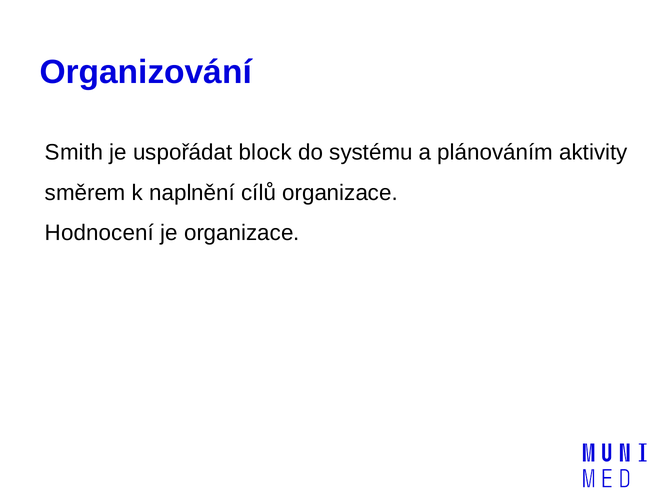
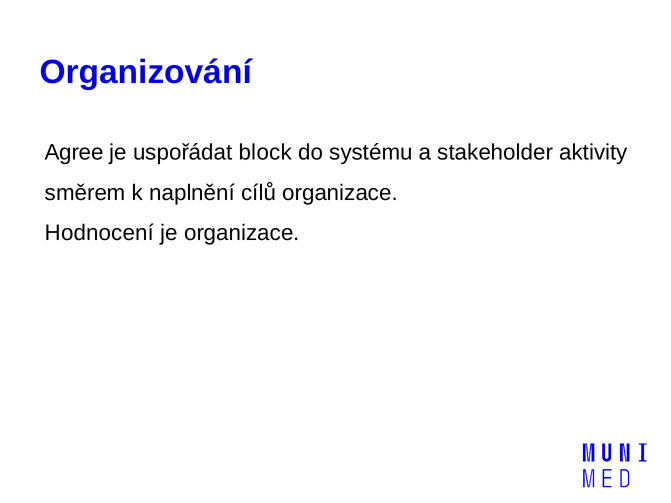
Smith: Smith -> Agree (74, 153)
plánováním: plánováním -> stakeholder (495, 153)
